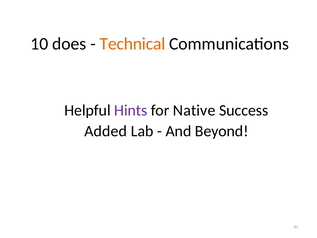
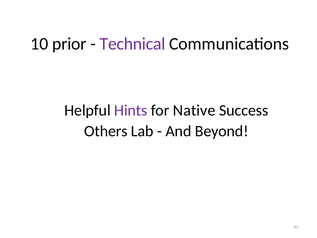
does: does -> prior (69, 44)
Technical colour: orange -> purple (133, 44)
Added: Added -> Others (106, 131)
